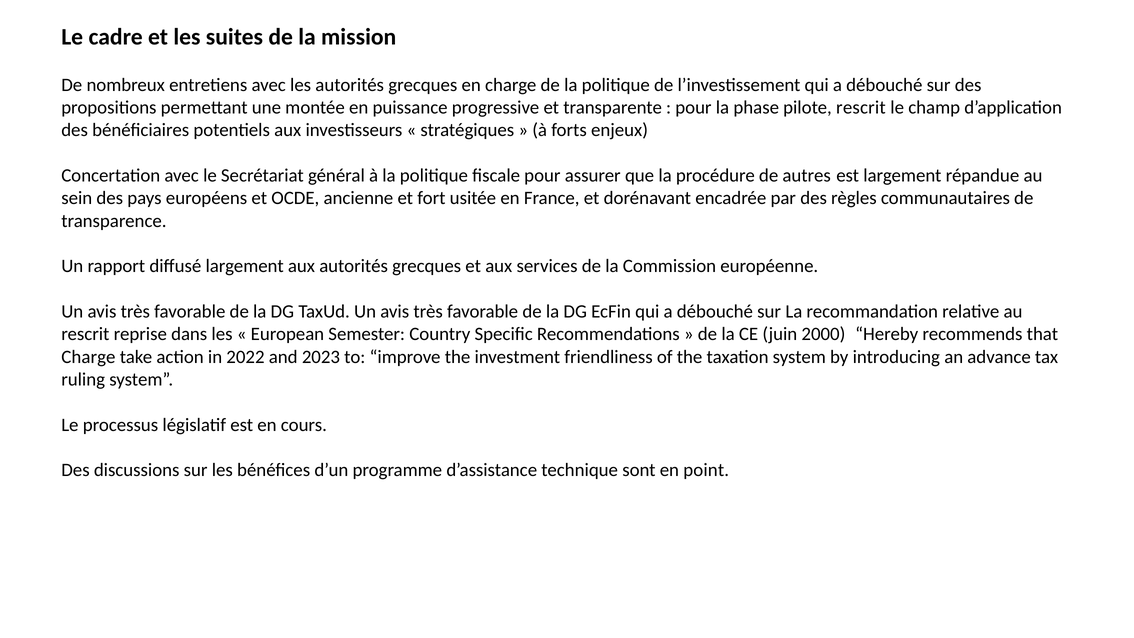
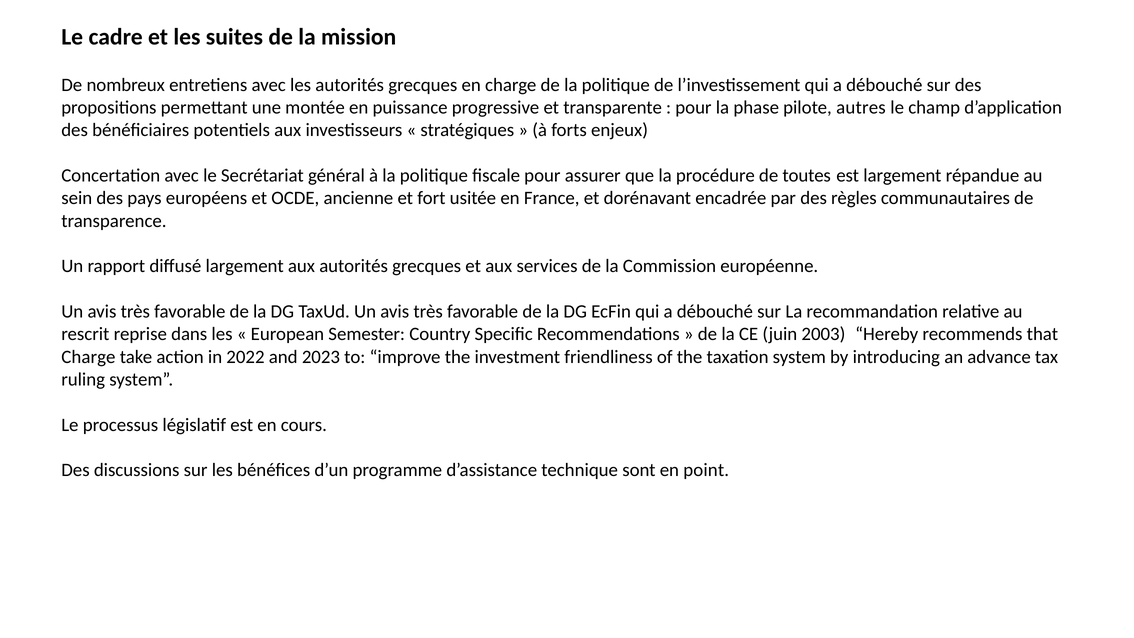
pilote rescrit: rescrit -> autres (861, 107)
autres: autres -> toutes (807, 175)
2000: 2000 -> 2003 (823, 334)
